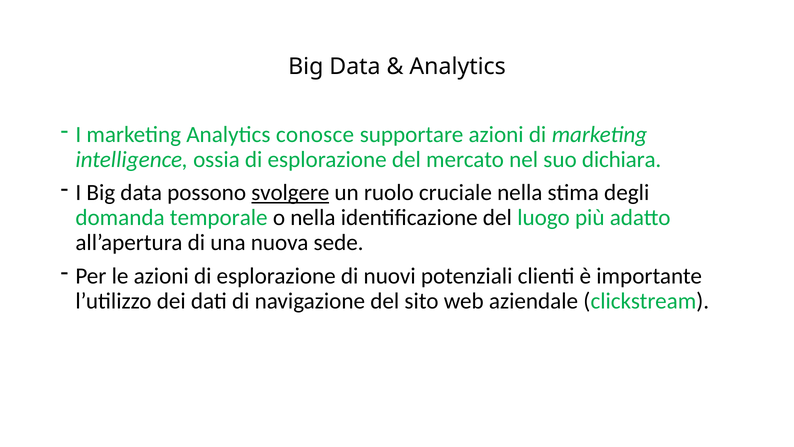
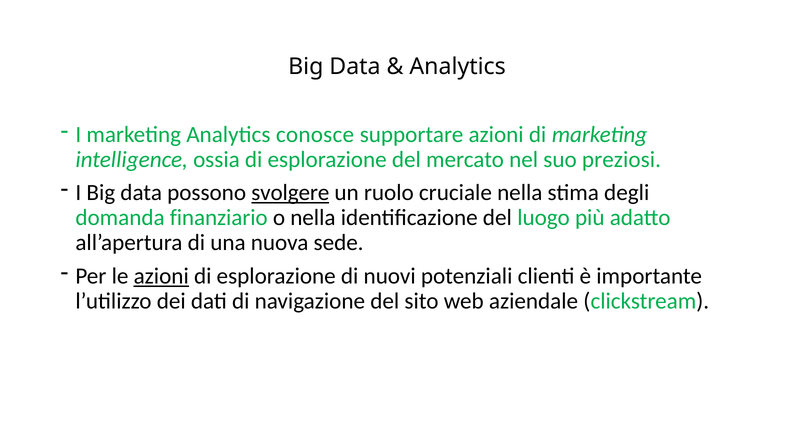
dichiara: dichiara -> preziosi (621, 159)
temporale: temporale -> finanziario (219, 218)
azioni underline: none -> present (161, 276)
